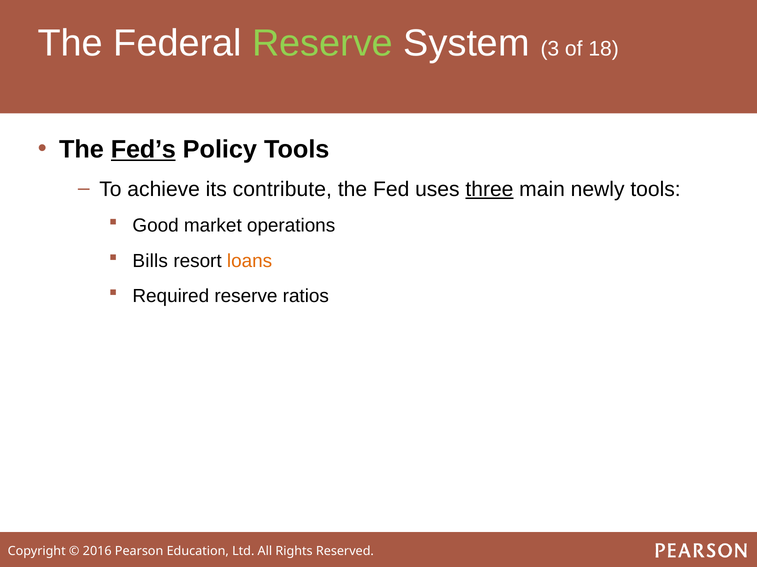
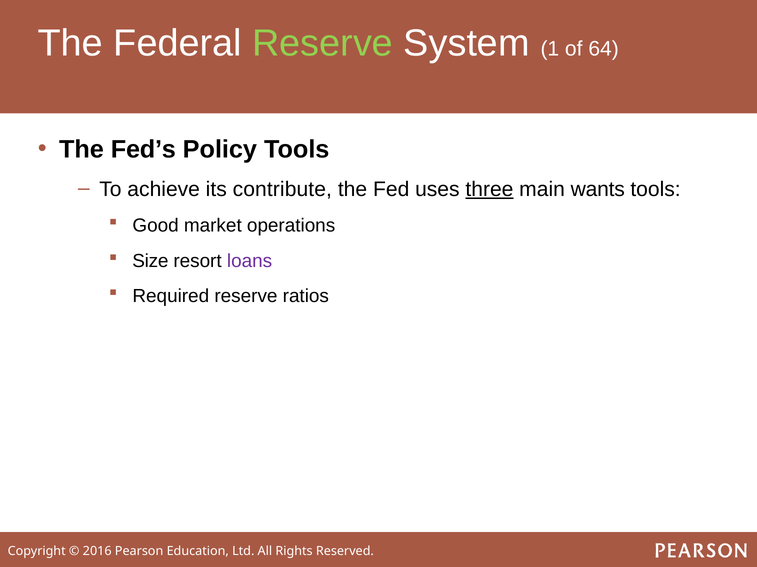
3: 3 -> 1 (550, 49)
18: 18 -> 64 (604, 49)
Fed’s underline: present -> none (143, 149)
newly: newly -> wants (598, 189)
Bills: Bills -> Size (150, 261)
loans colour: orange -> purple (250, 261)
